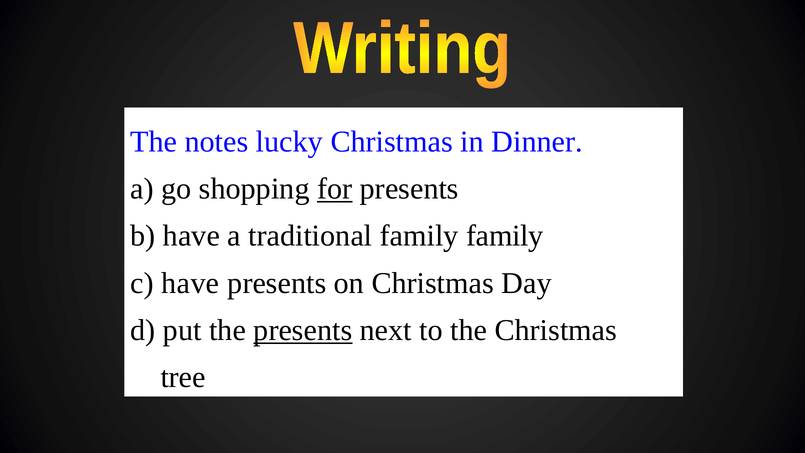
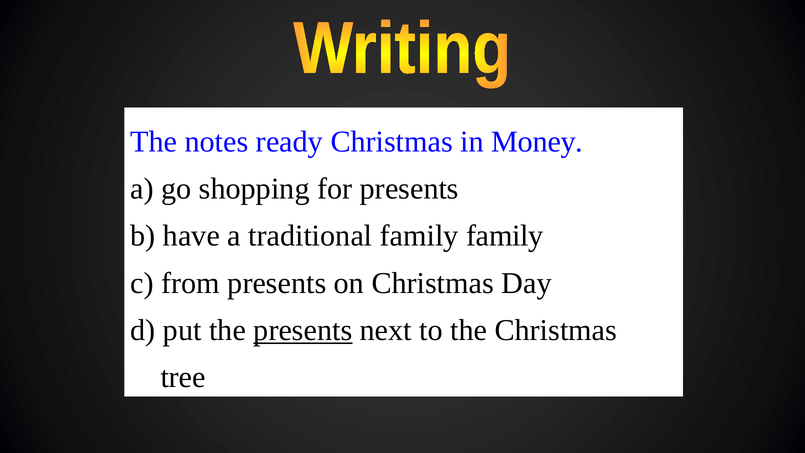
lucky: lucky -> ready (289, 142)
Dinner: Dinner -> Money (537, 142)
for underline: present -> none (335, 189)
c have: have -> from (191, 283)
